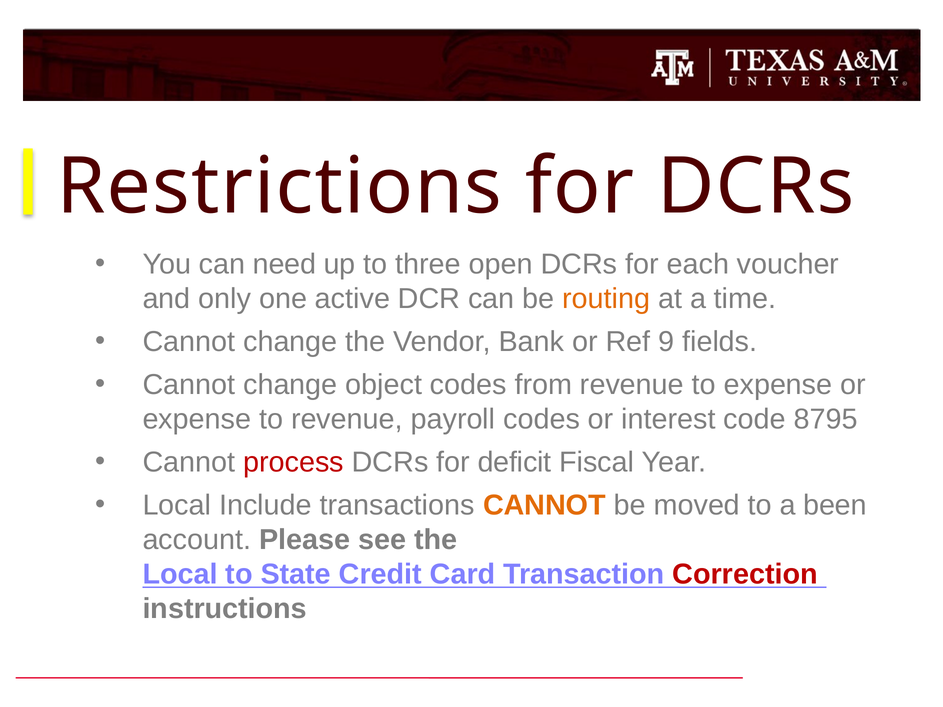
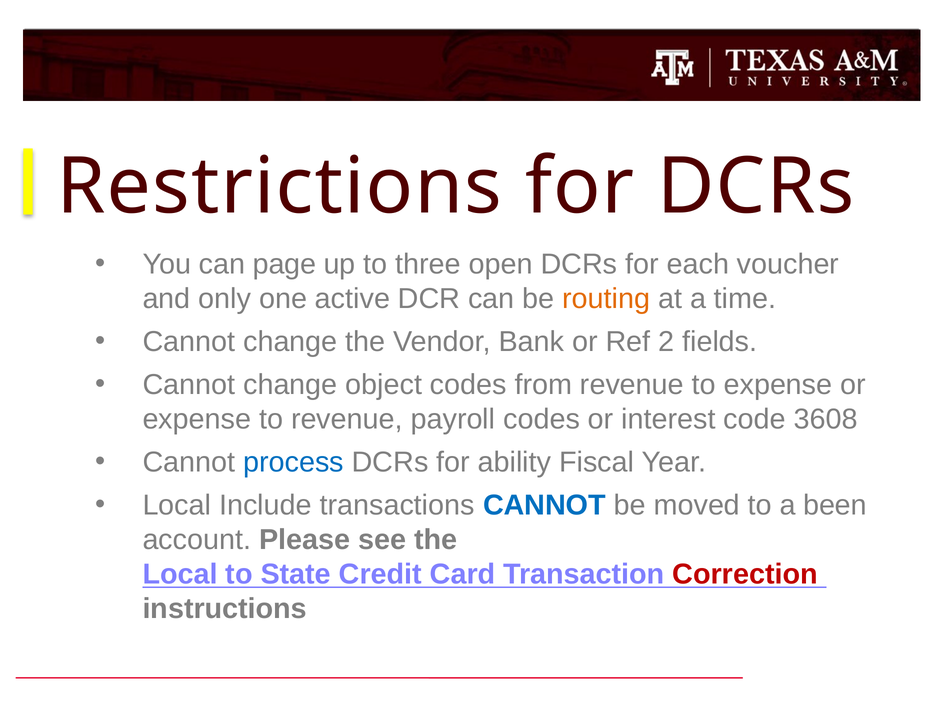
need: need -> page (285, 265)
9: 9 -> 2 (666, 342)
8795: 8795 -> 3608 (826, 420)
process colour: red -> blue (293, 463)
deficit: deficit -> ability (514, 463)
CANNOT colour: orange -> blue (544, 505)
